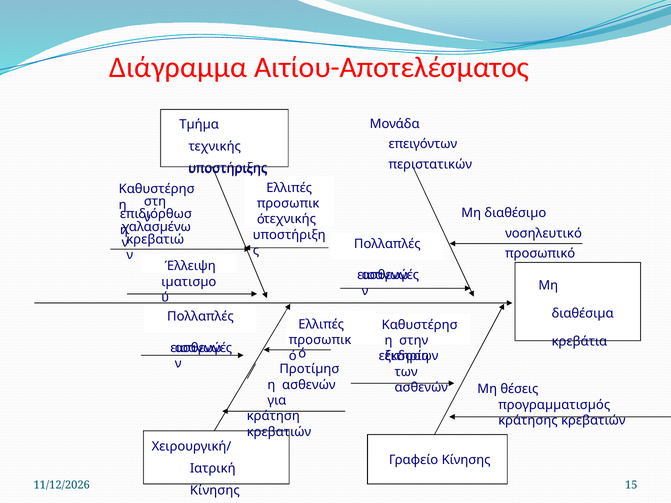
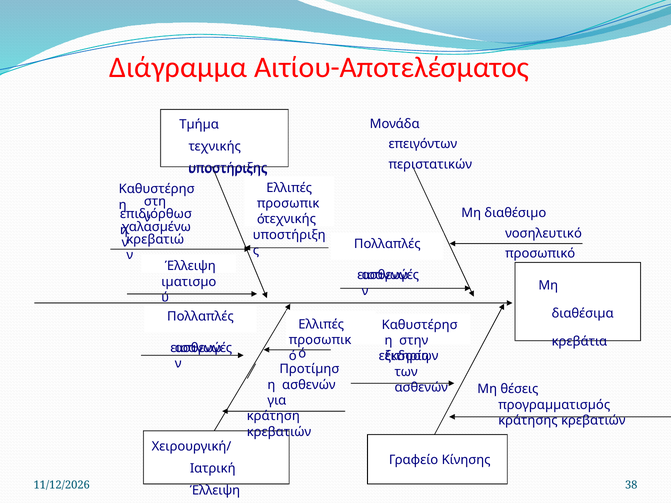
15: 15 -> 38 (631, 485)
Κίνησης: Κίνησης -> Έλλειψη (215, 491)
